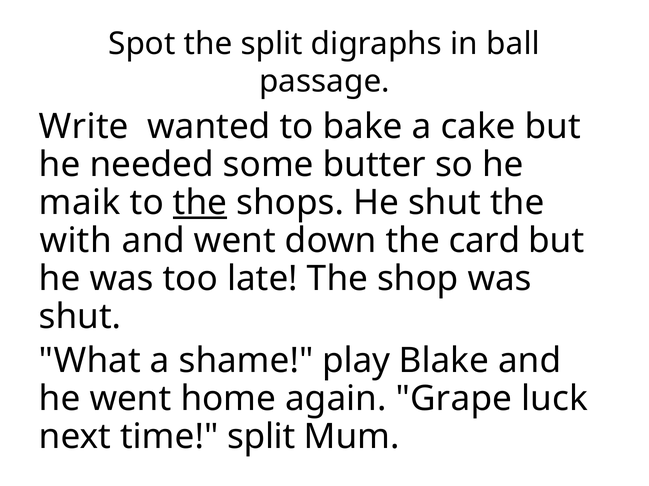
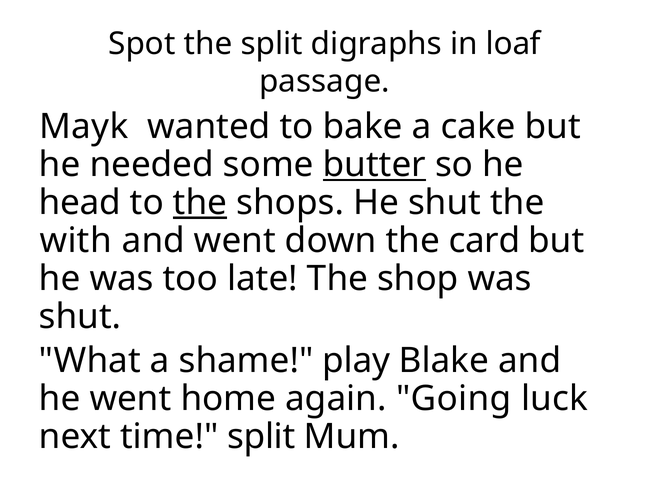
ball: ball -> loaf (513, 44)
Write: Write -> Mayk (84, 127)
butter underline: none -> present (374, 165)
maik: maik -> head (80, 203)
Grape: Grape -> Going (454, 399)
